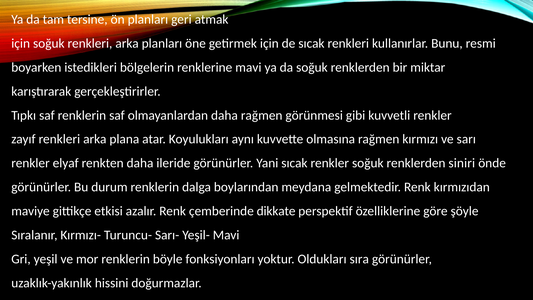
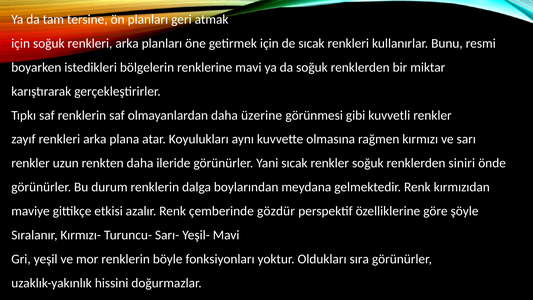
daha rağmen: rağmen -> üzerine (262, 115)
elyaf: elyaf -> uzun (66, 163)
dikkate: dikkate -> gözdür (276, 211)
